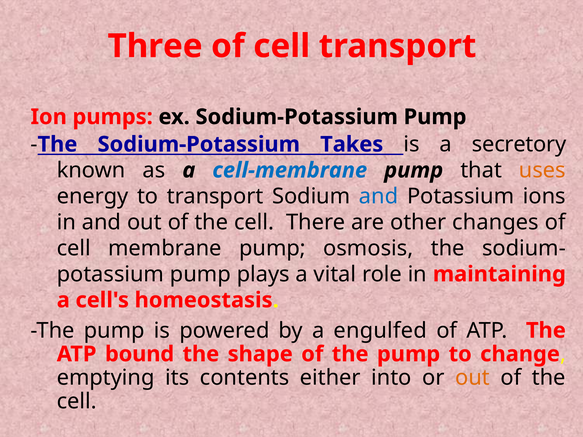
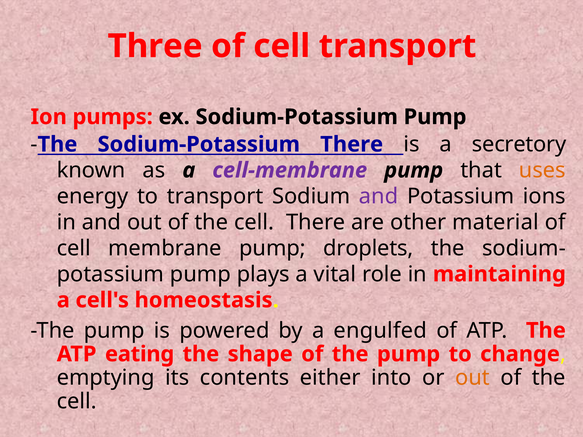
Sodium-Potassium Takes: Takes -> There (352, 144)
cell-membrane colour: blue -> purple (290, 170)
and colour: blue -> purple (379, 196)
changes: changes -> material (495, 222)
osmosis: osmosis -> droplets (368, 248)
bound: bound -> eating (140, 354)
